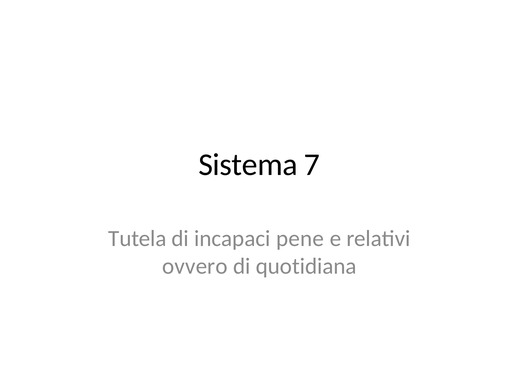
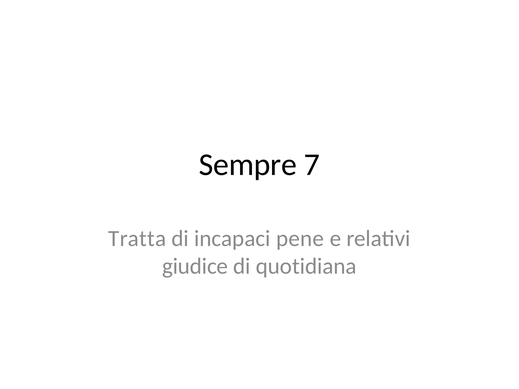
Sistema: Sistema -> Sempre (248, 165)
Tutela: Tutela -> Tratta (137, 239)
ovvero: ovvero -> giudice (195, 266)
